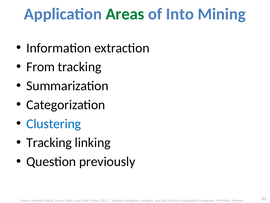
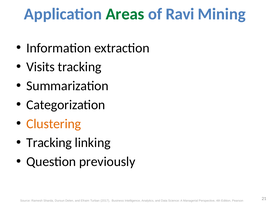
Into: Into -> Ravi (180, 14)
From: From -> Visits (41, 67)
Clustering colour: blue -> orange (54, 123)
